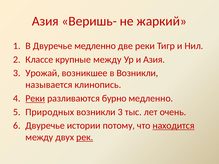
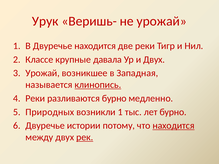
Азия: Азия -> Урук (45, 21)
не жаркий: жаркий -> урожай (162, 21)
Двуречье медленно: медленно -> находится (95, 46)
крупные между: между -> давала (107, 60)
и Азия: Азия -> Двух (154, 60)
в Возникли: Возникли -> Западная (137, 73)
клинопись underline: none -> present (98, 85)
Реки underline: present -> none (35, 99)
возникли 3: 3 -> 1 (120, 112)
лет очень: очень -> бурно (173, 112)
